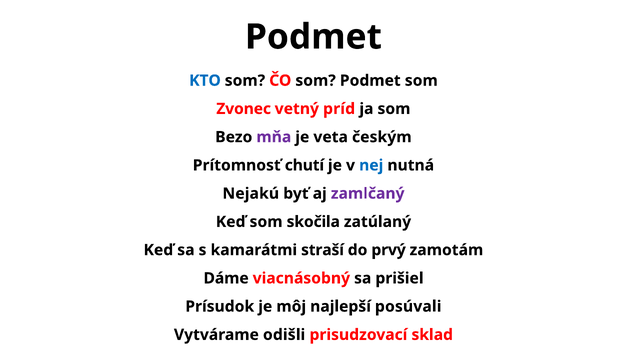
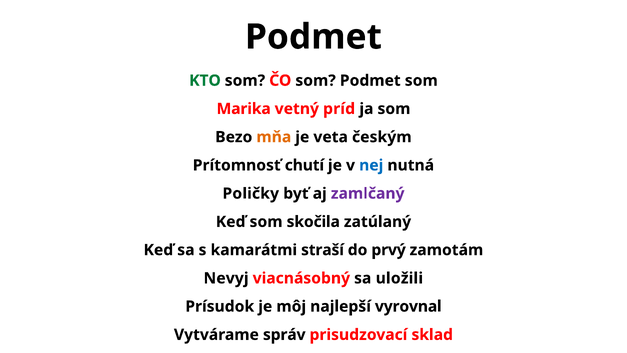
KTO colour: blue -> green (205, 81)
Zvonec: Zvonec -> Marika (244, 109)
mňa colour: purple -> orange (274, 137)
Nejakú: Nejakú -> Poličky (251, 193)
Dáme: Dáme -> Nevyj (226, 278)
prišiel: prišiel -> uložili (399, 278)
posúvali: posúvali -> vyrovnal (408, 306)
odišli: odišli -> správ (284, 334)
